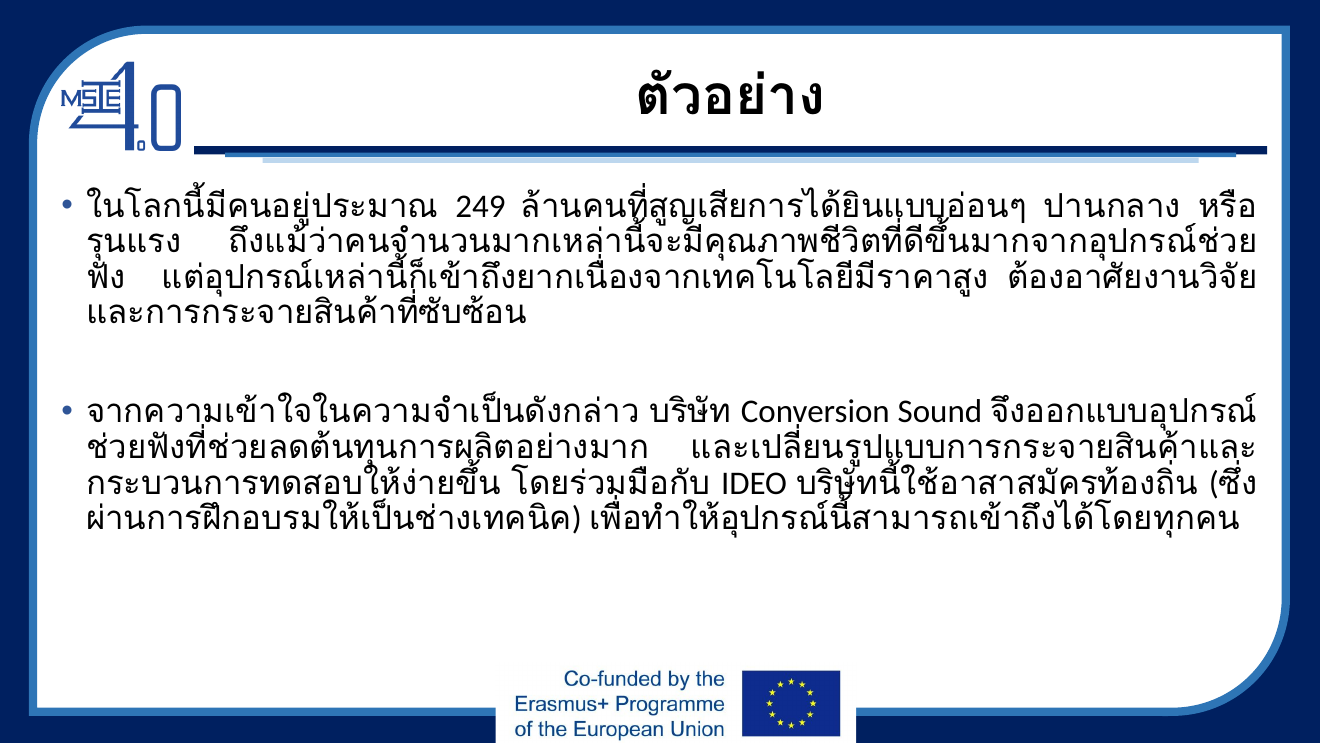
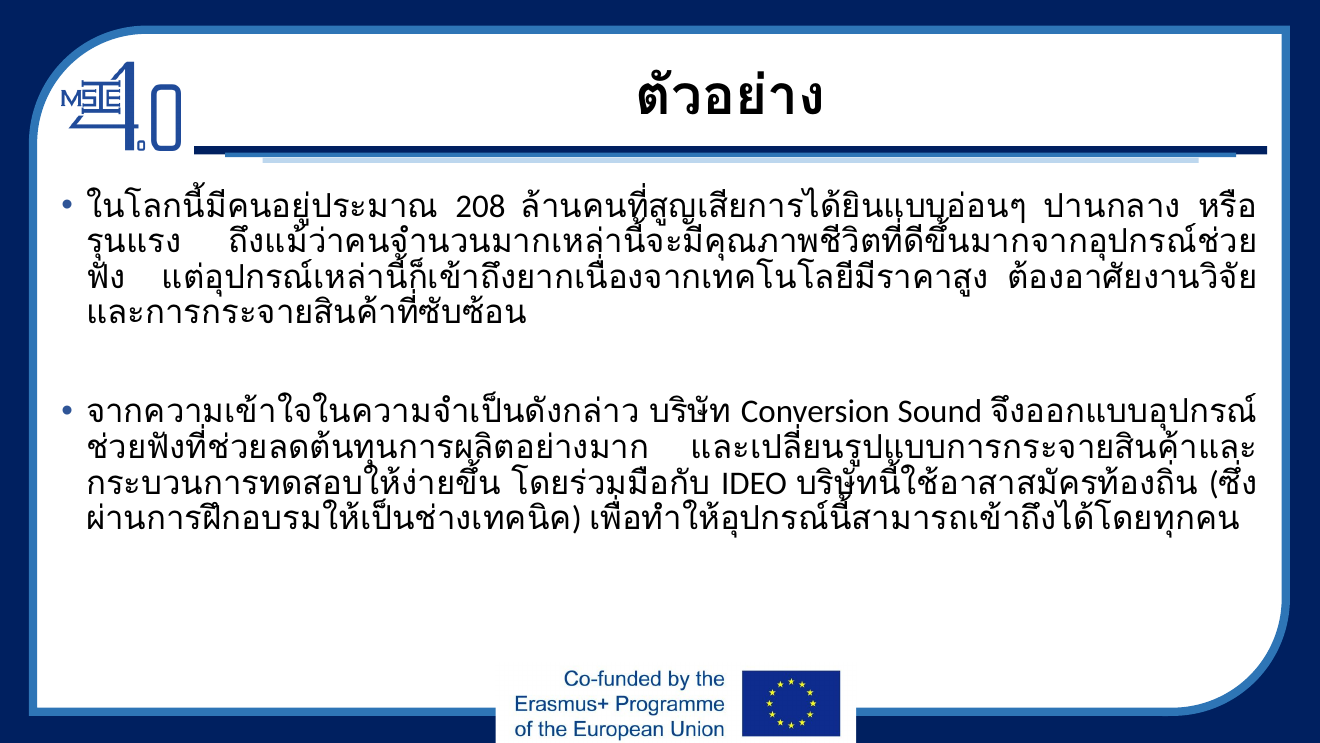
249: 249 -> 208 (480, 206)
